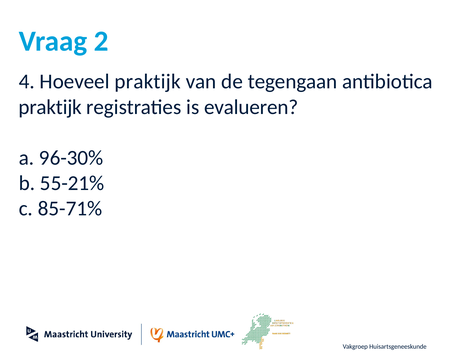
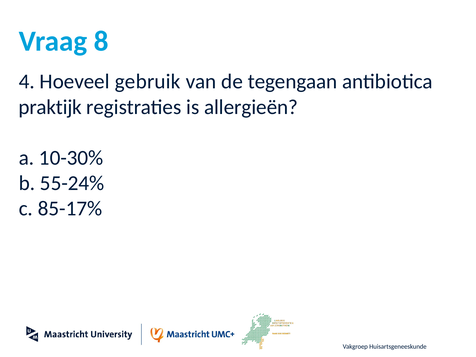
2: 2 -> 8 (101, 41)
Hoeveel praktijk: praktijk -> gebruik (148, 82)
evalueren: evalueren -> allergieën (251, 107)
96-30%: 96-30% -> 10-30% (71, 158)
55-21%: 55-21% -> 55-24% (72, 183)
85-71%: 85-71% -> 85-17% (70, 209)
